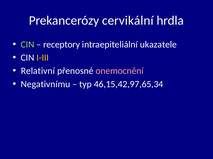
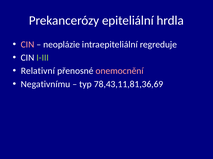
cervikální: cervikální -> epiteliální (128, 21)
CIN colour: light green -> pink (28, 45)
receptory: receptory -> neoplázie (62, 45)
ukazatele: ukazatele -> regreduje (158, 45)
I-III colour: yellow -> light green (43, 58)
46,15,42,97,65,34: 46,15,42,97,65,34 -> 78,43,11,81,36,69 (129, 84)
